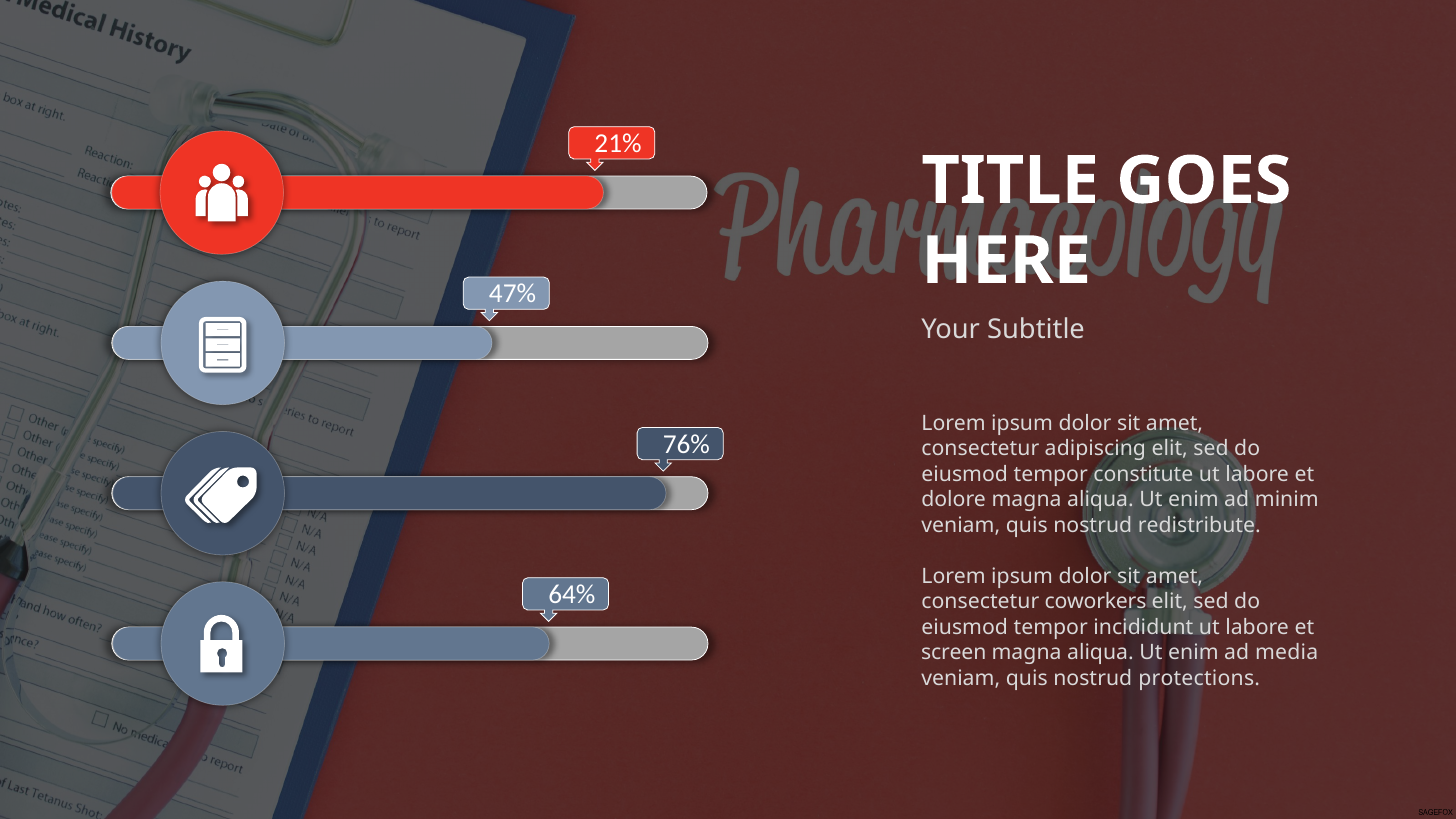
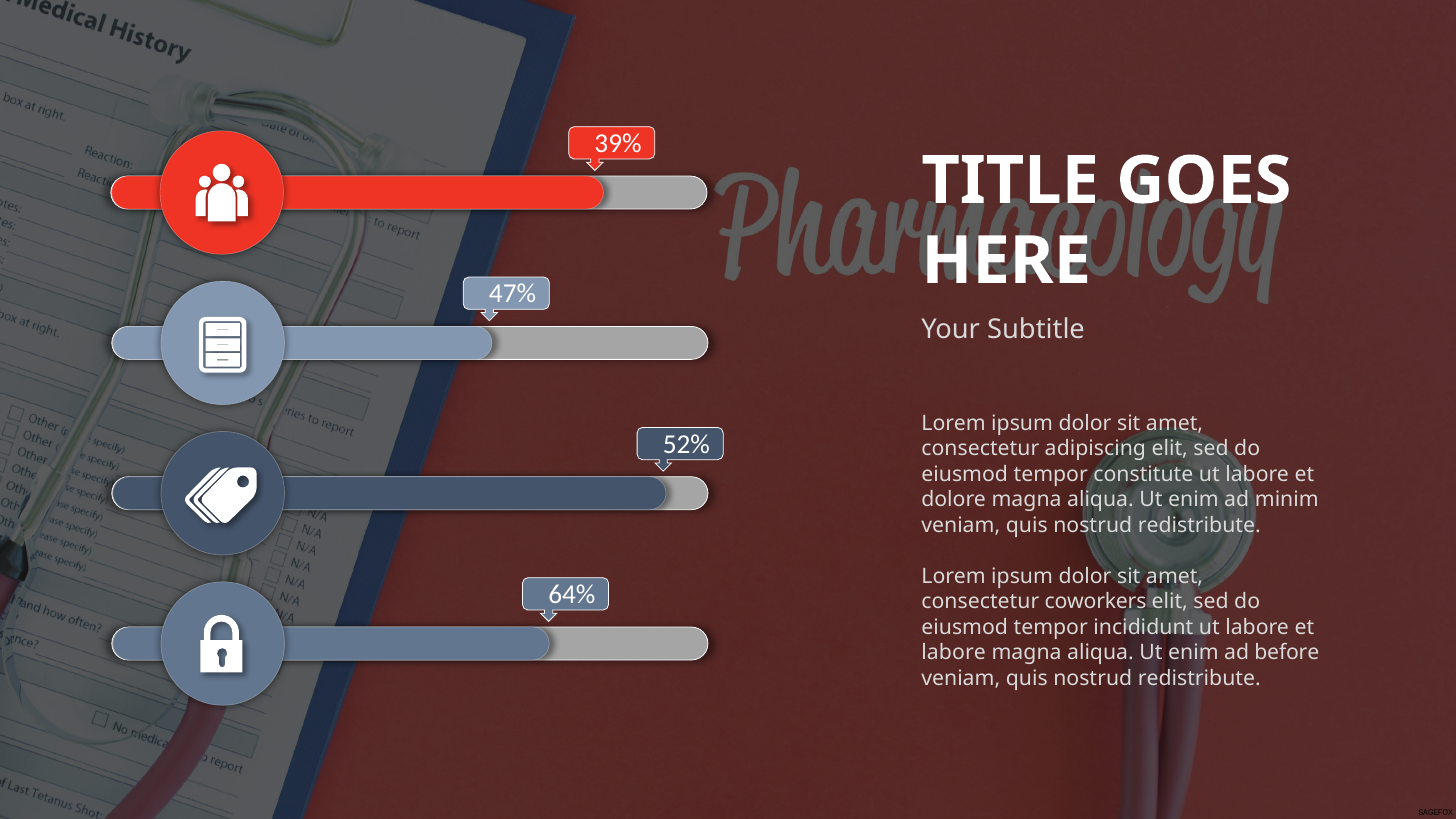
21%: 21% -> 39% (618, 143)
76%: 76% -> 52% (686, 444)
screen: screen -> labore (954, 653)
media: media -> before (1287, 653)
protections: protections -> redistribute (1199, 678)
